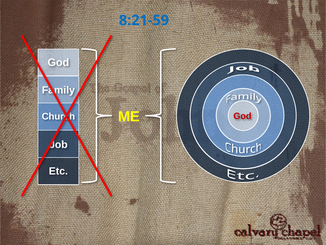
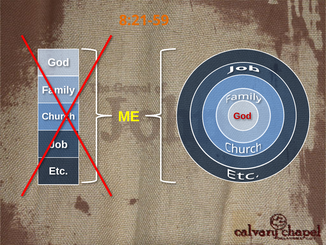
8:21-59 colour: blue -> orange (144, 20)
